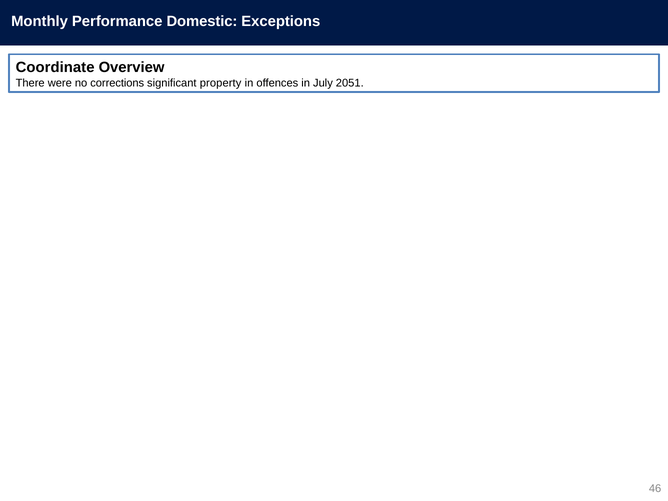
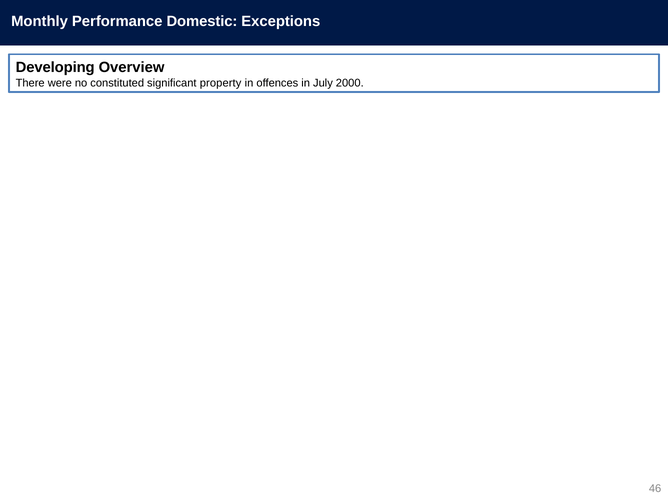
Coordinate: Coordinate -> Developing (55, 68)
corrections: corrections -> constituted (117, 83)
2051: 2051 -> 2000 (350, 83)
